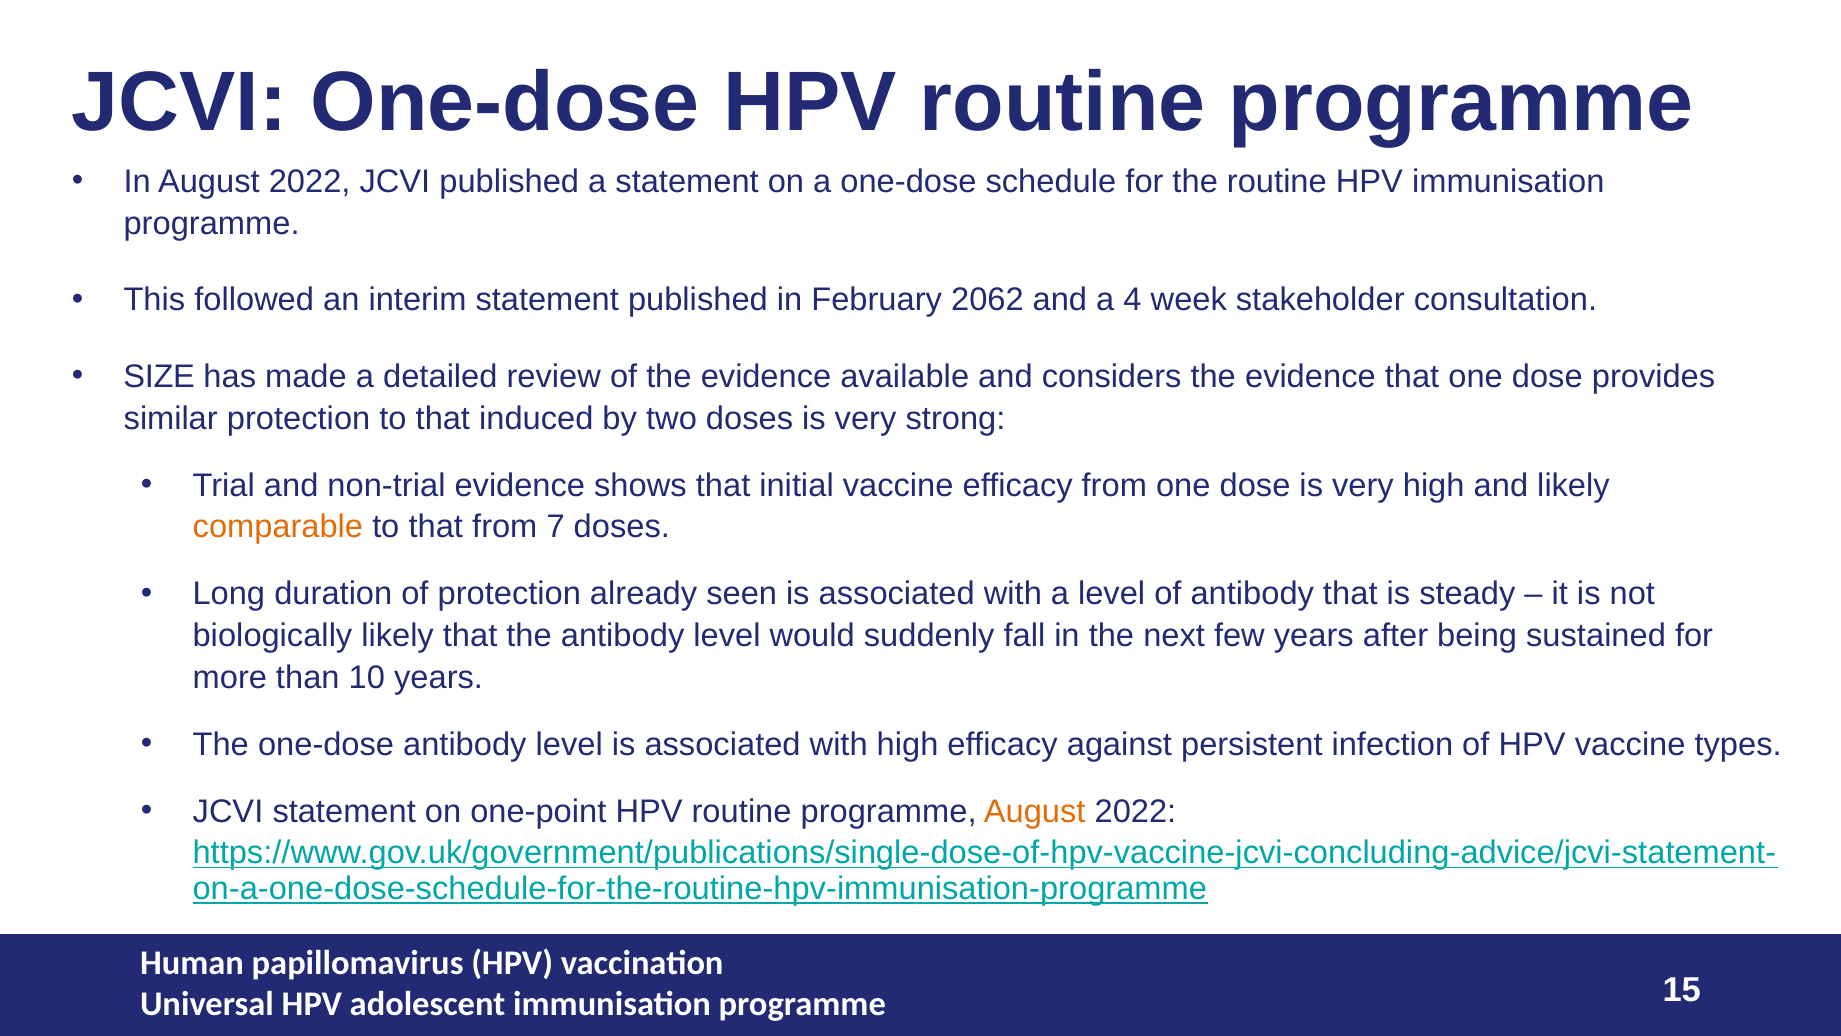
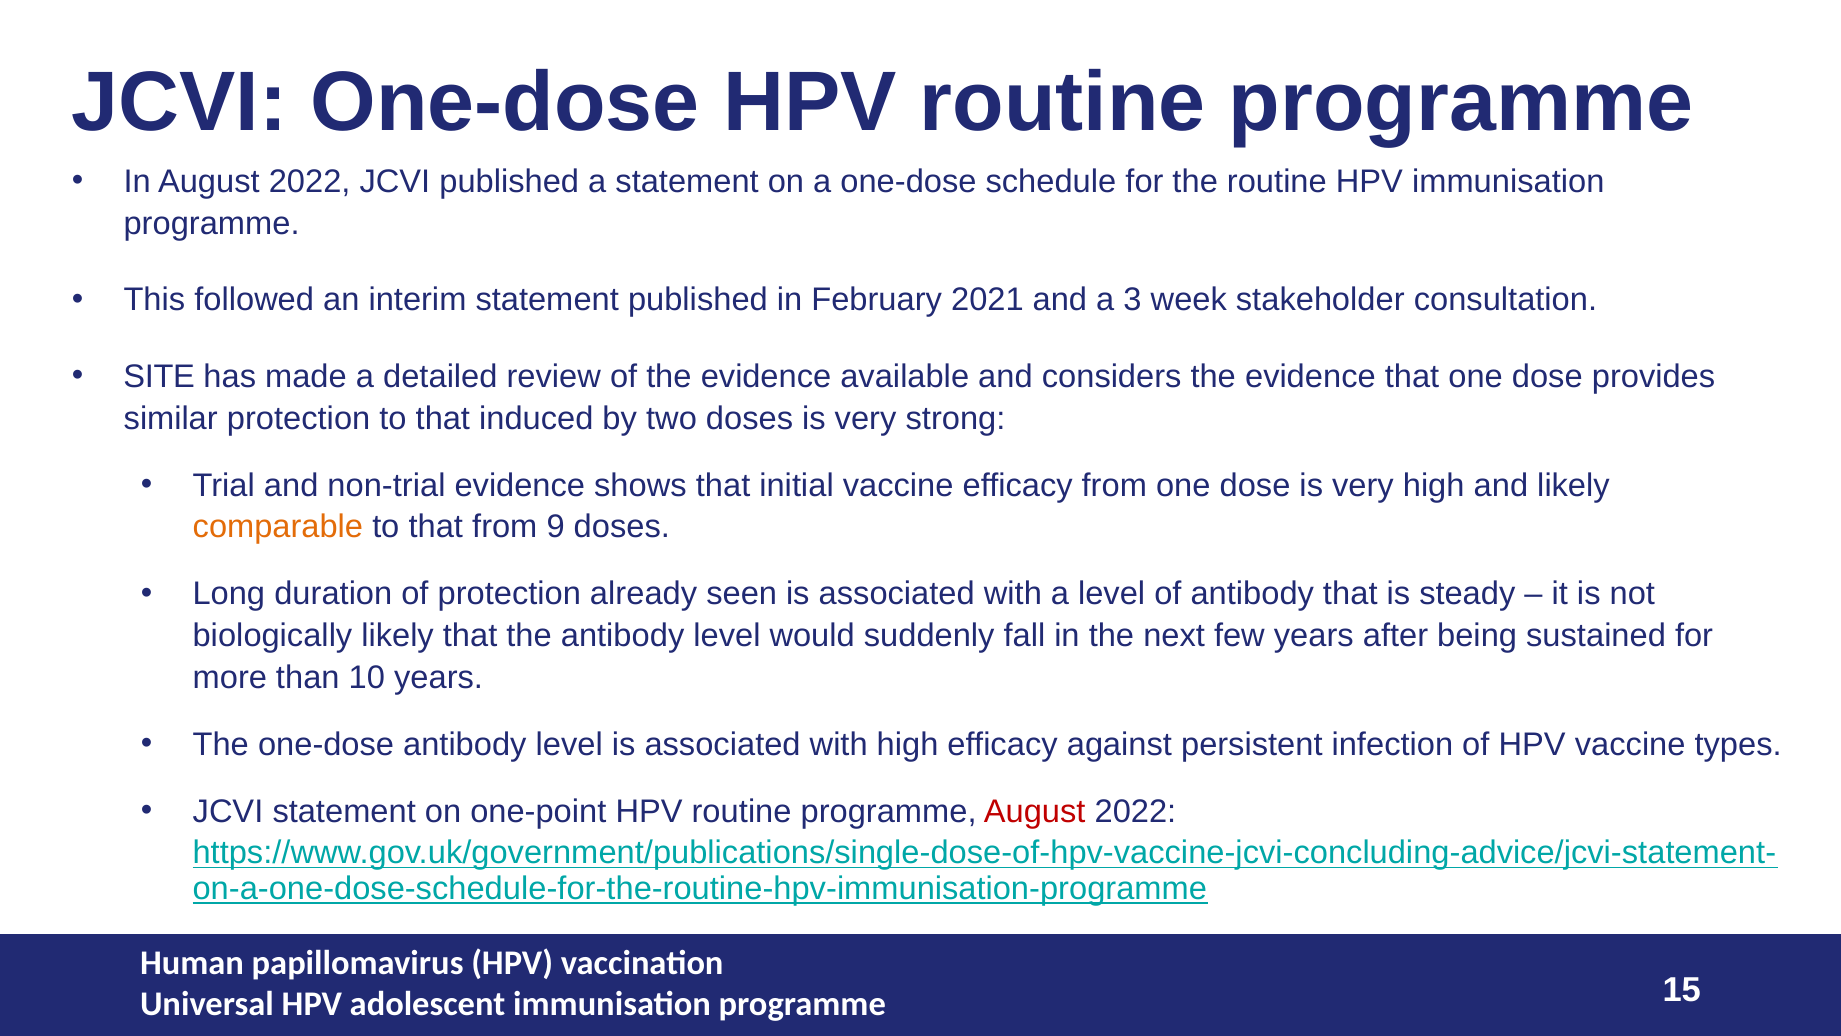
2062: 2062 -> 2021 (987, 300)
4: 4 -> 3 (1133, 300)
SIZE: SIZE -> SITE (159, 376)
7: 7 -> 9 (556, 527)
August colour: orange -> red (1035, 811)
